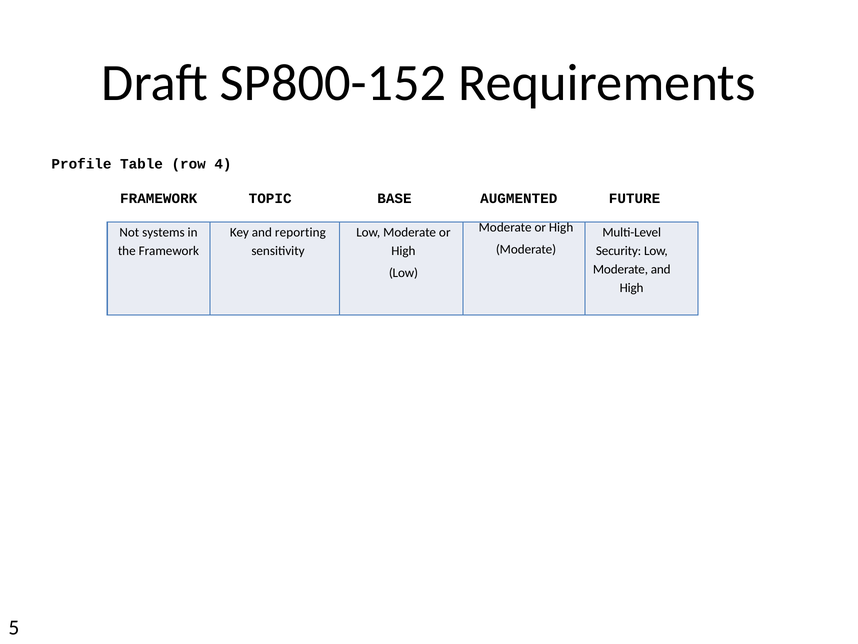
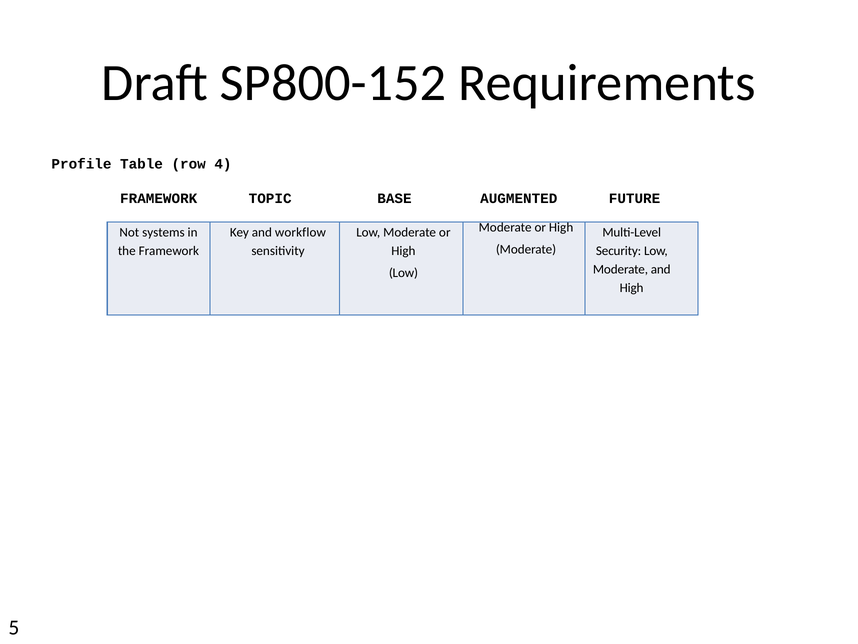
reporting: reporting -> workflow (300, 232)
